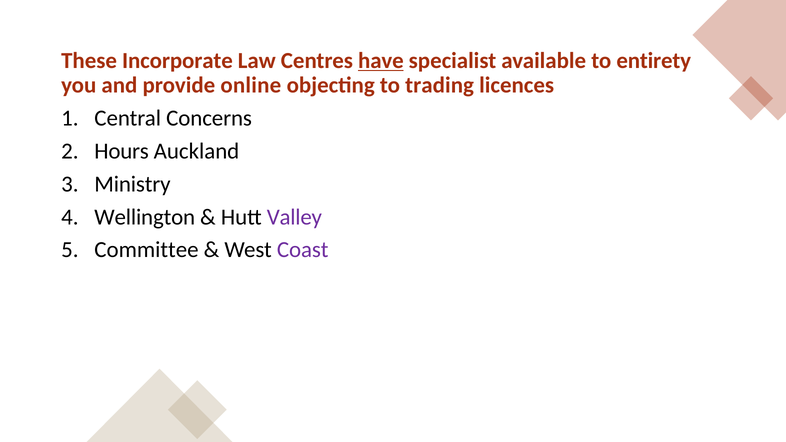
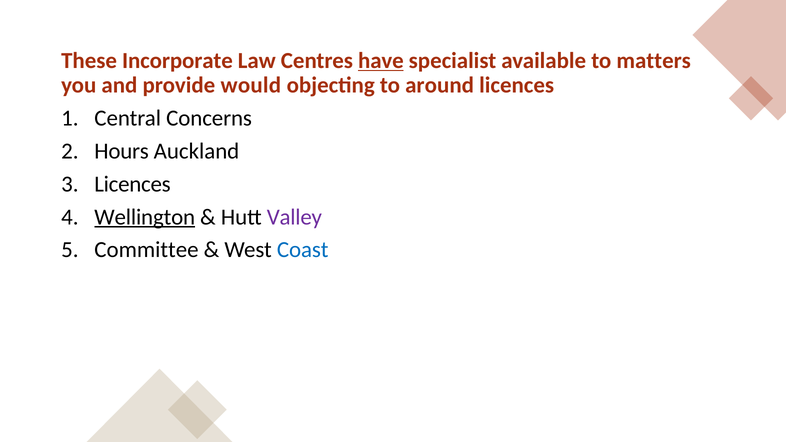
entirety: entirety -> matters (654, 61)
online: online -> would (251, 85)
trading: trading -> around (440, 85)
Ministry: Ministry -> Licences (132, 184)
Wellington underline: none -> present (145, 217)
Coast colour: purple -> blue (303, 250)
